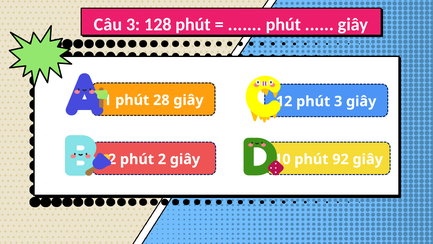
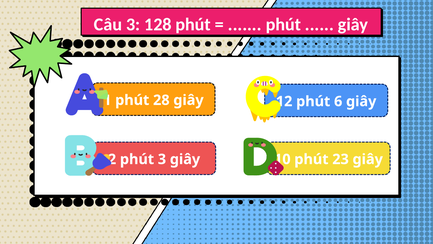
phút 3: 3 -> 6 (338, 101)
phút 2: 2 -> 3 (162, 159)
92: 92 -> 23 (341, 159)
